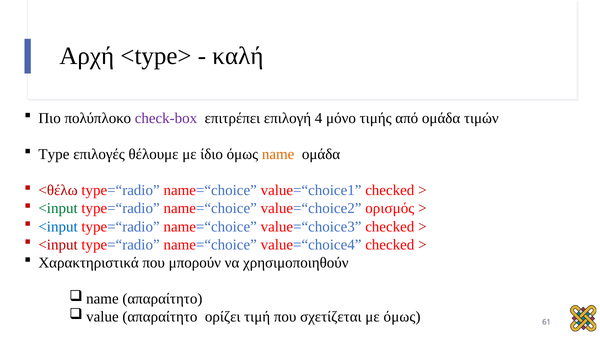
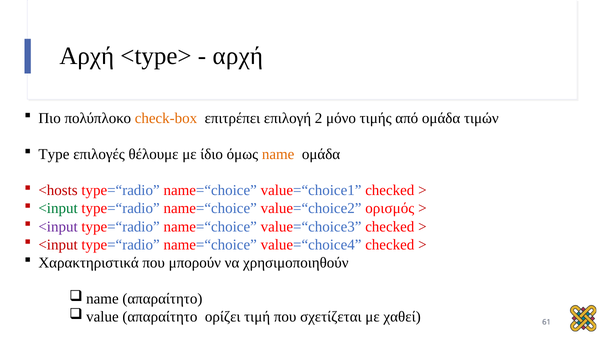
καλή: καλή -> αρχή (238, 56)
check-box colour: purple -> orange (166, 118)
4: 4 -> 2 (319, 118)
<θέλω: <θέλω -> <hosts (58, 190)
<input colour: blue -> purple (58, 226)
με όμως: όμως -> χαθεί (402, 316)
